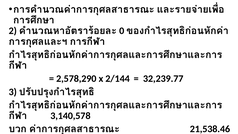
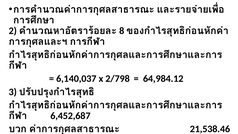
0: 0 -> 8 (122, 31)
2,578,290: 2,578,290 -> 6,140,037 (76, 79)
2/144: 2/144 -> 2/798 (118, 79)
32,239.77: 32,239.77 -> 64,984.12 (163, 79)
3,140,578: 3,140,578 -> 6,452,687 (70, 116)
